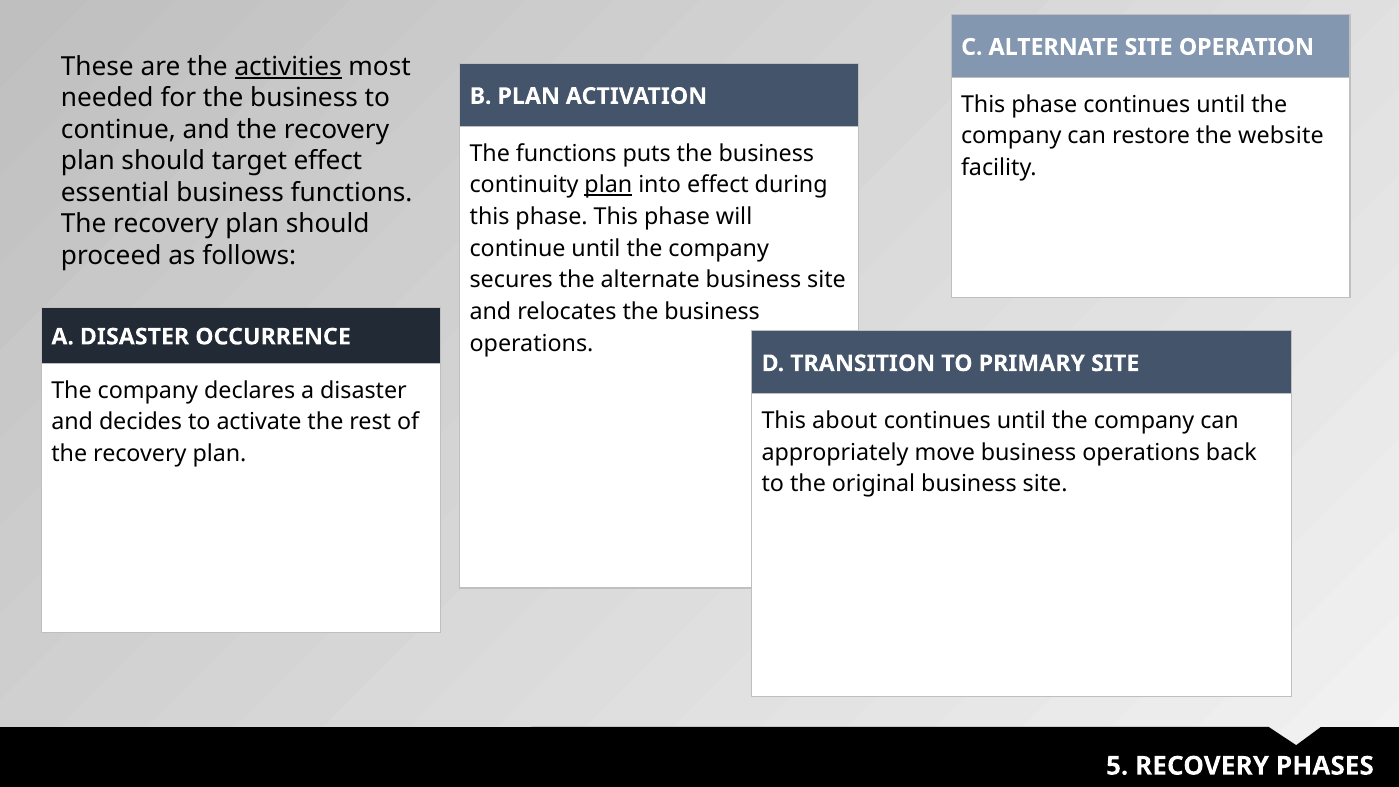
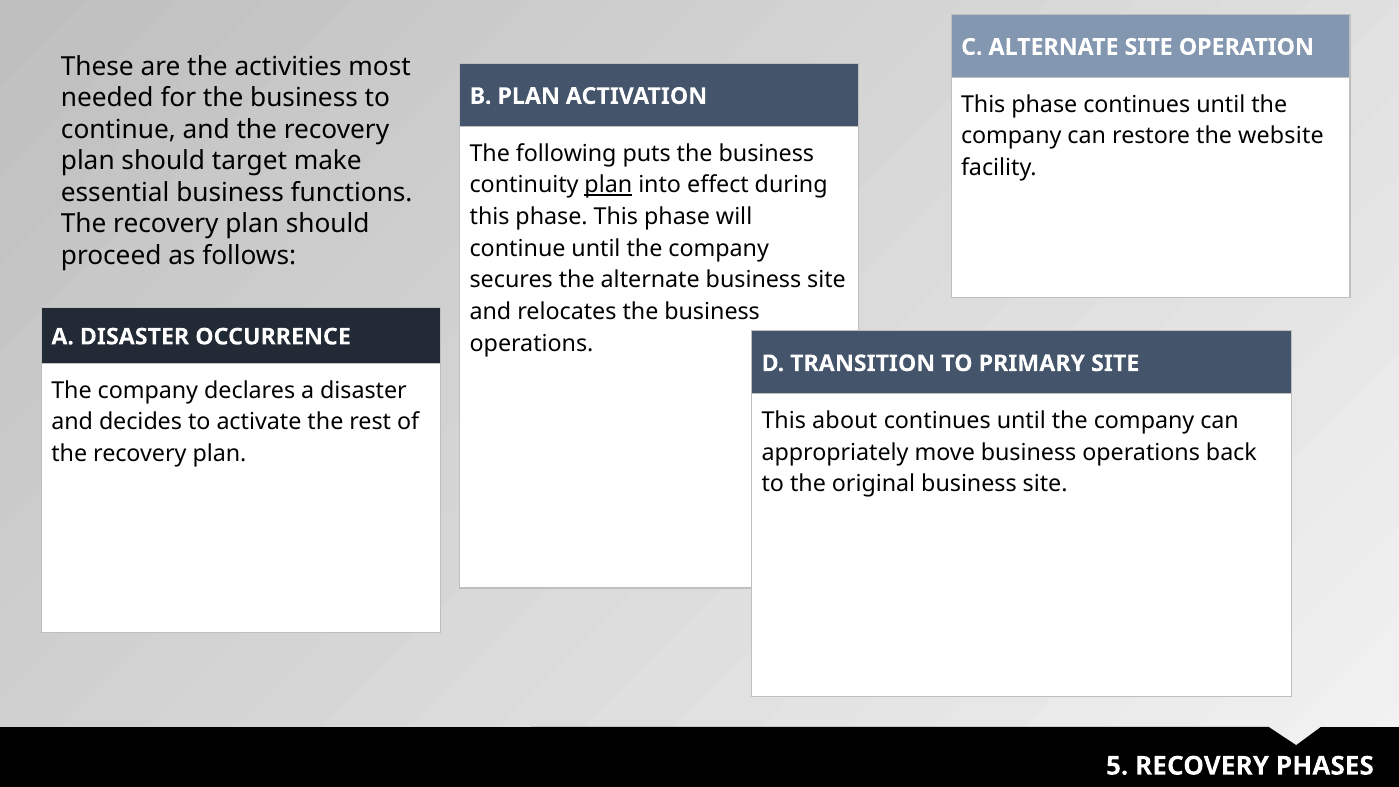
activities underline: present -> none (288, 67)
The functions: functions -> following (566, 153)
target effect: effect -> make (328, 161)
